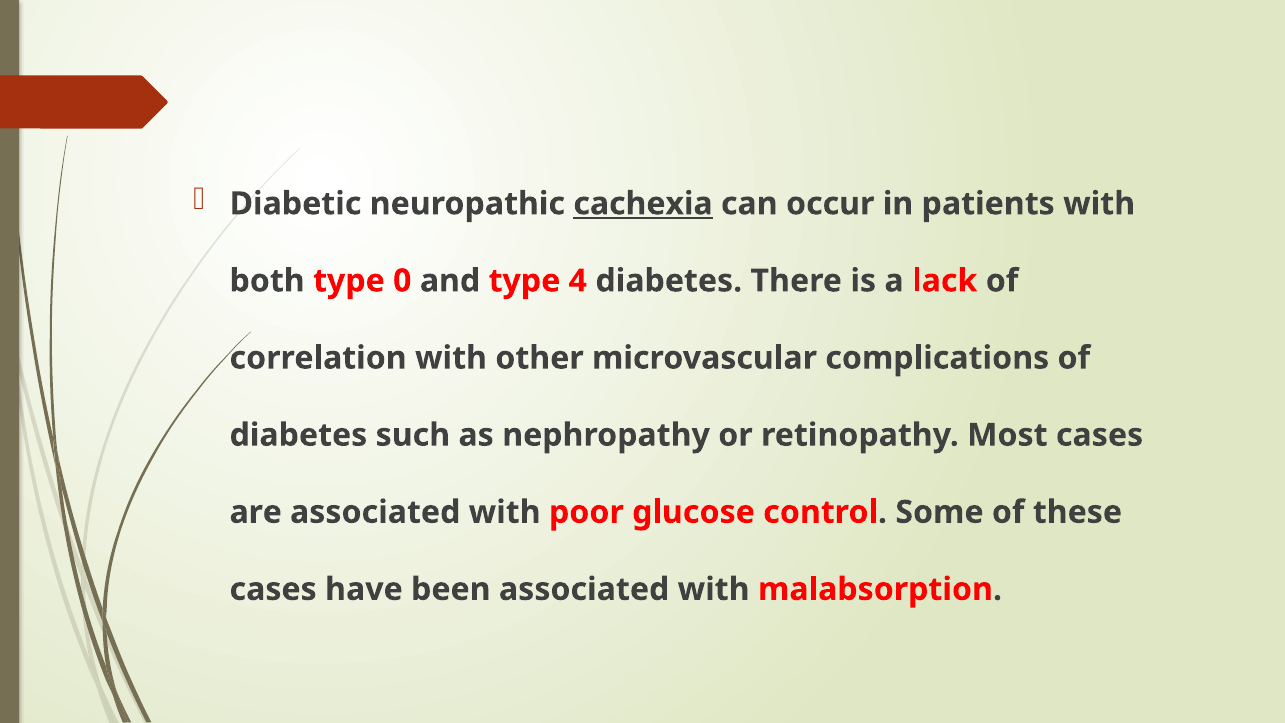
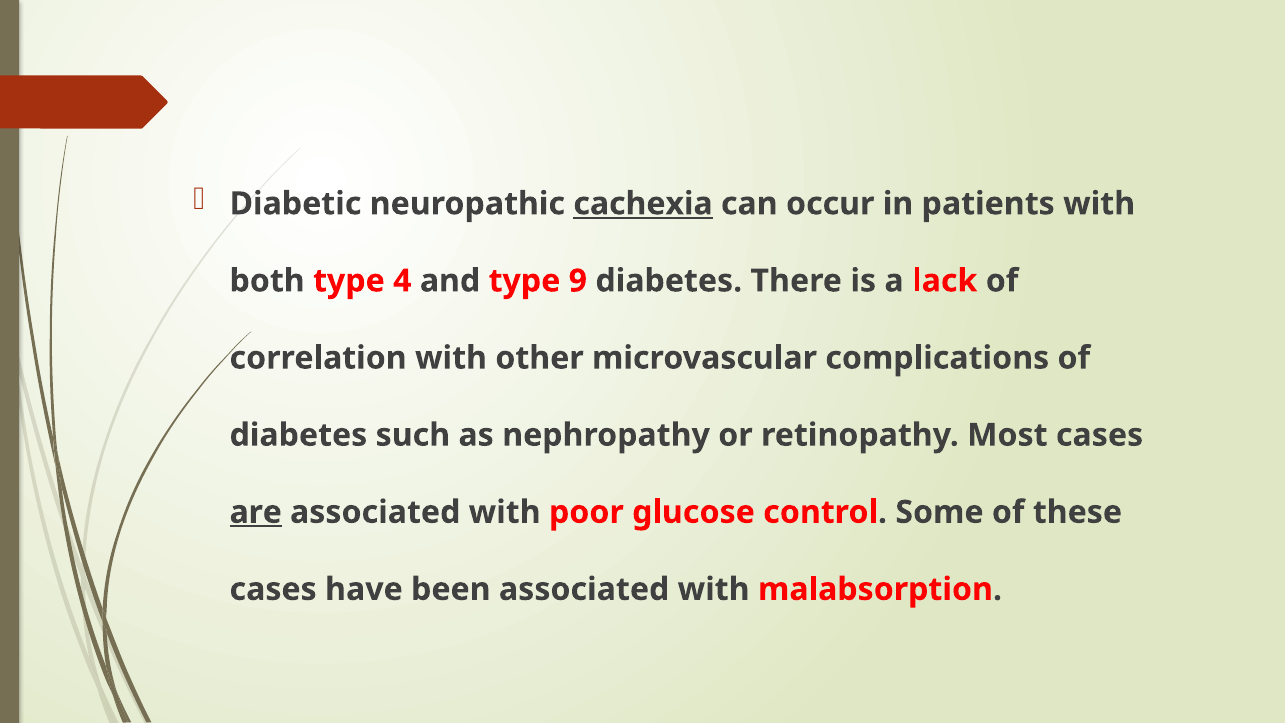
0: 0 -> 4 (402, 281)
4: 4 -> 9 (578, 281)
are underline: none -> present (256, 512)
